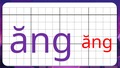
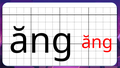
ăng colour: purple -> black (41, 41)
